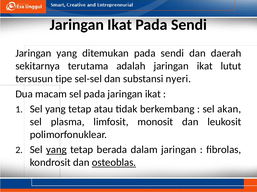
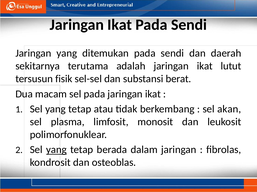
tipe: tipe -> fisik (64, 79)
nyeri: nyeri -> berat (178, 79)
osteoblas underline: present -> none (114, 163)
